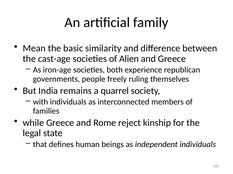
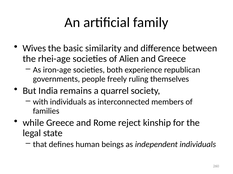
Mean: Mean -> Wives (34, 48)
cast-age: cast-age -> rhei-age (54, 59)
